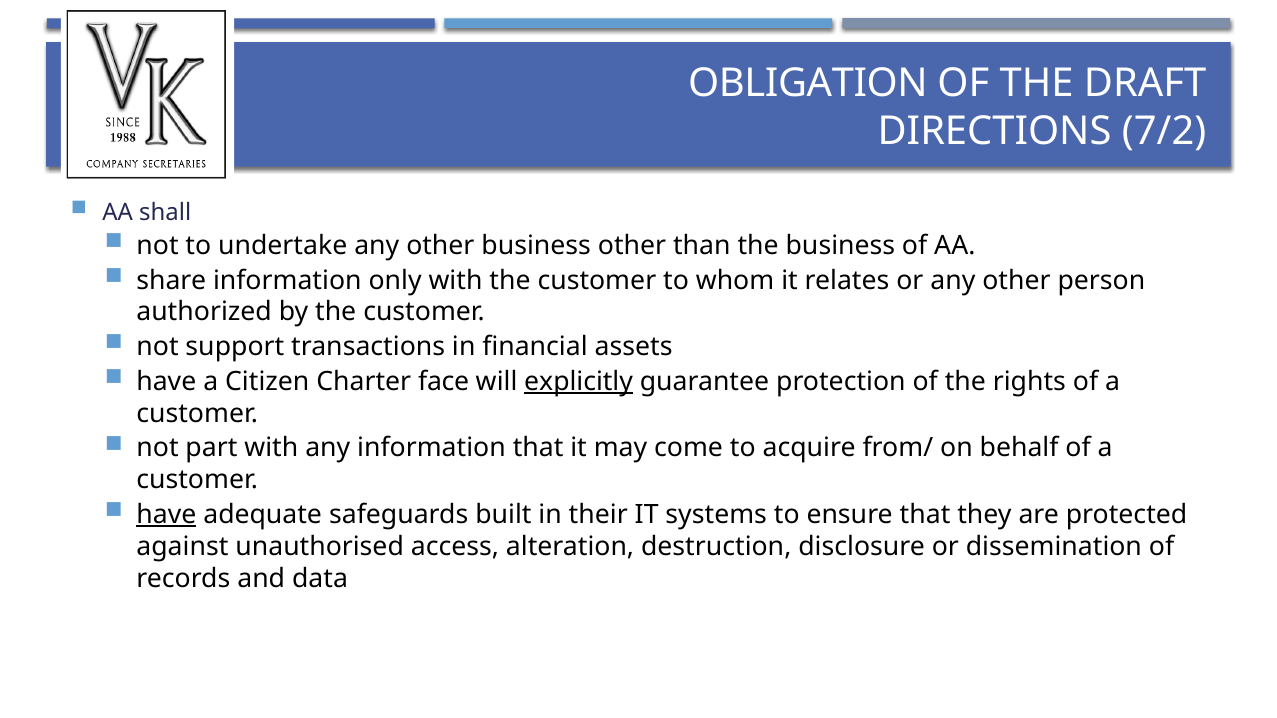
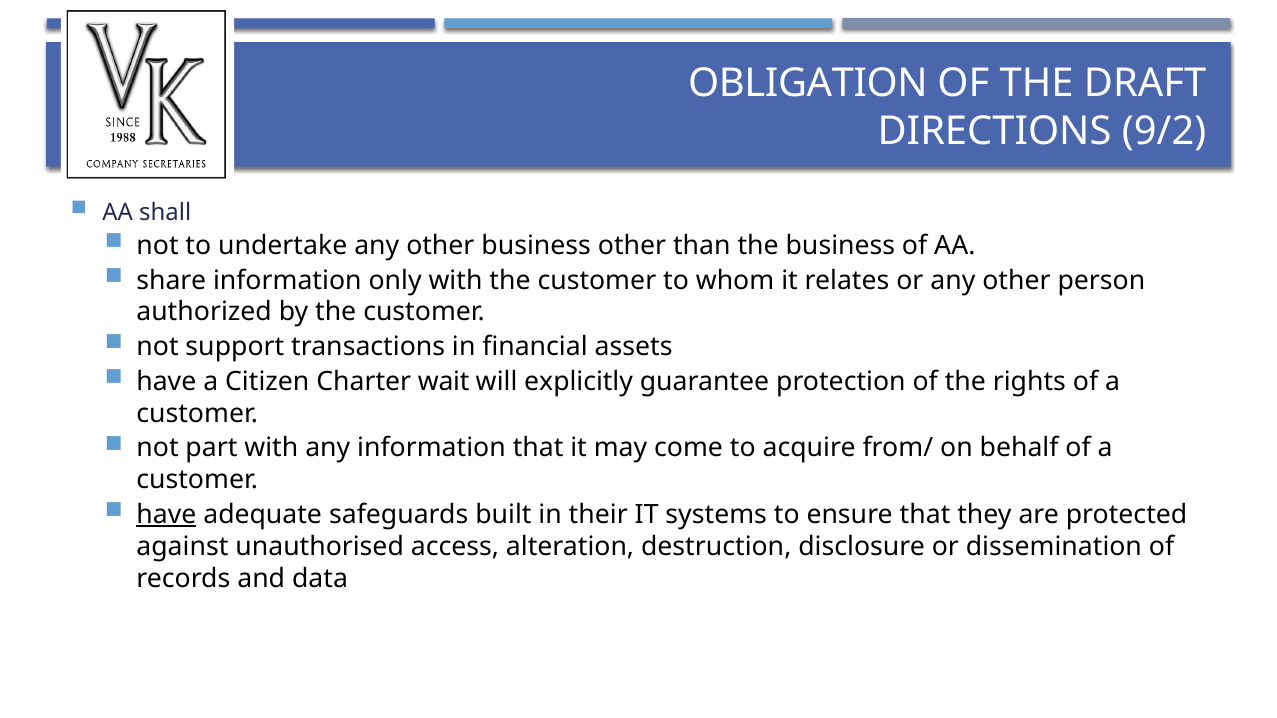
7/2: 7/2 -> 9/2 (1164, 132)
face: face -> wait (444, 382)
explicitly underline: present -> none (579, 382)
